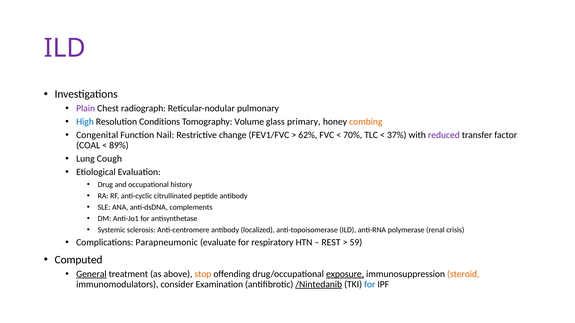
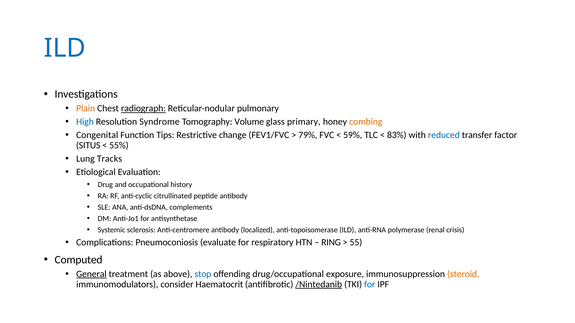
ILD colour: purple -> blue (65, 48)
Plain colour: purple -> orange (86, 109)
radiograph underline: none -> present (143, 109)
Conditions: Conditions -> Syndrome (160, 122)
Nail: Nail -> Tips (165, 135)
62%: 62% -> 79% (308, 135)
70%: 70% -> 59% (353, 135)
37%: 37% -> 83% (397, 135)
reduced colour: purple -> blue (444, 135)
COAL: COAL -> SITUS (88, 146)
89%: 89% -> 55% (119, 146)
Cough: Cough -> Tracks (109, 159)
Parapneumonic: Parapneumonic -> Pneumoconiosis (167, 243)
REST: REST -> RING (331, 243)
59: 59 -> 55 (356, 243)
stop colour: orange -> blue (203, 274)
exposure underline: present -> none (345, 274)
Examination: Examination -> Haematocrit (219, 285)
